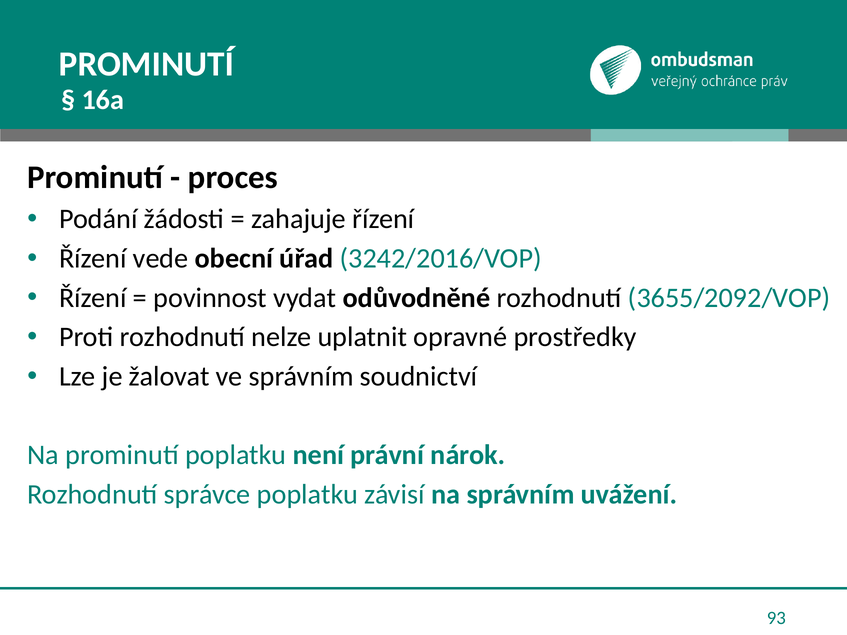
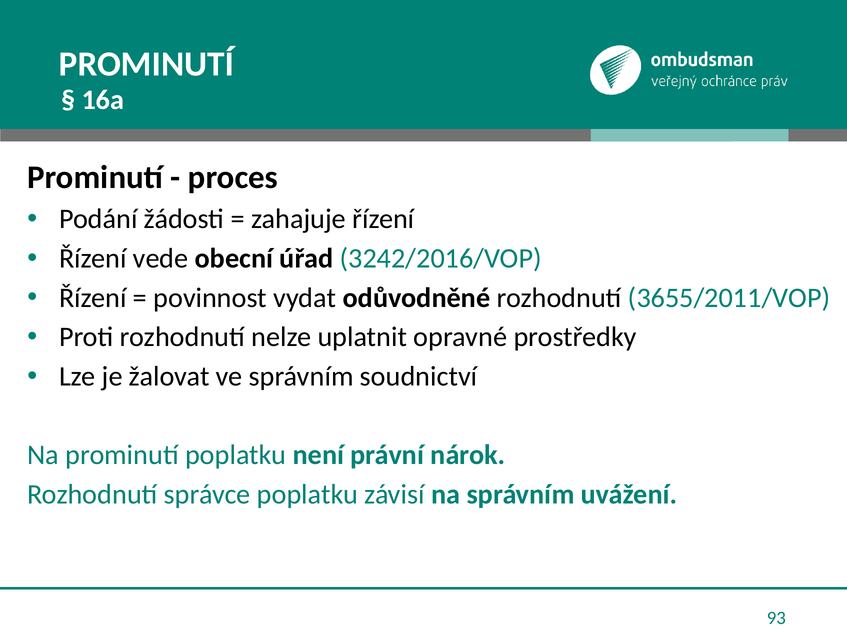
3655/2092/VOP: 3655/2092/VOP -> 3655/2011/VOP (729, 298)
